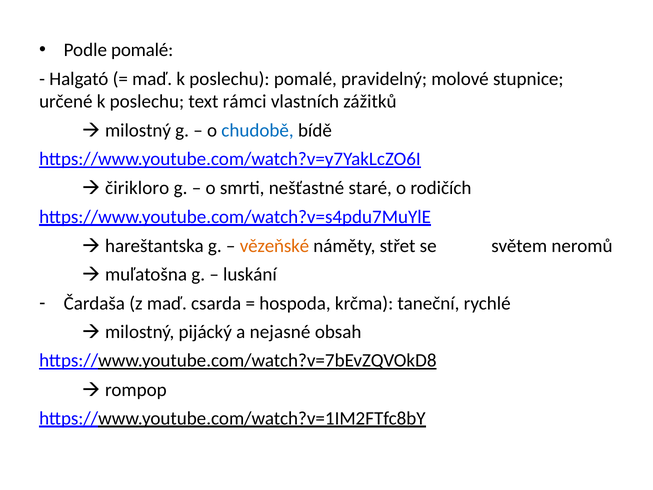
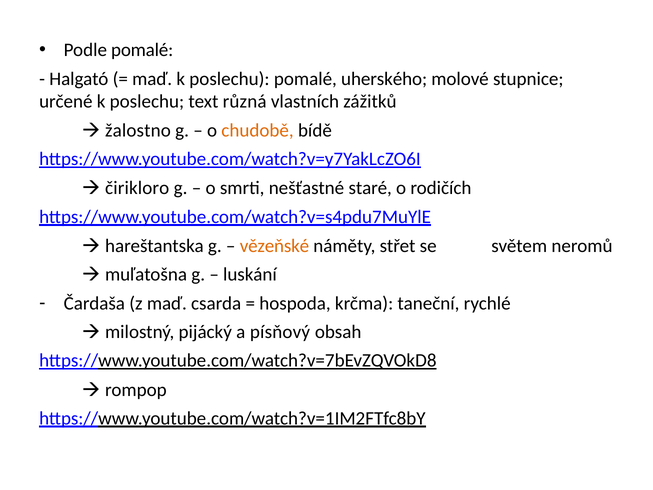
pravidelný: pravidelný -> uherského (384, 79)
rámci: rámci -> různá (245, 102)
milostný: milostný -> žalostno (138, 130)
chudobě colour: blue -> orange (258, 130)
nejasné: nejasné -> písňový (280, 332)
